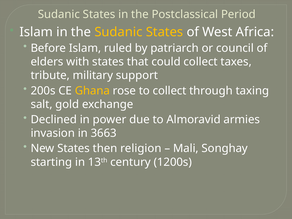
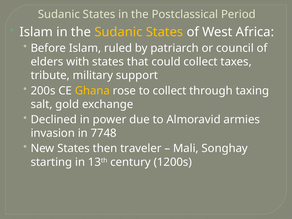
3663: 3663 -> 7748 (104, 133)
religion: religion -> traveler (141, 148)
